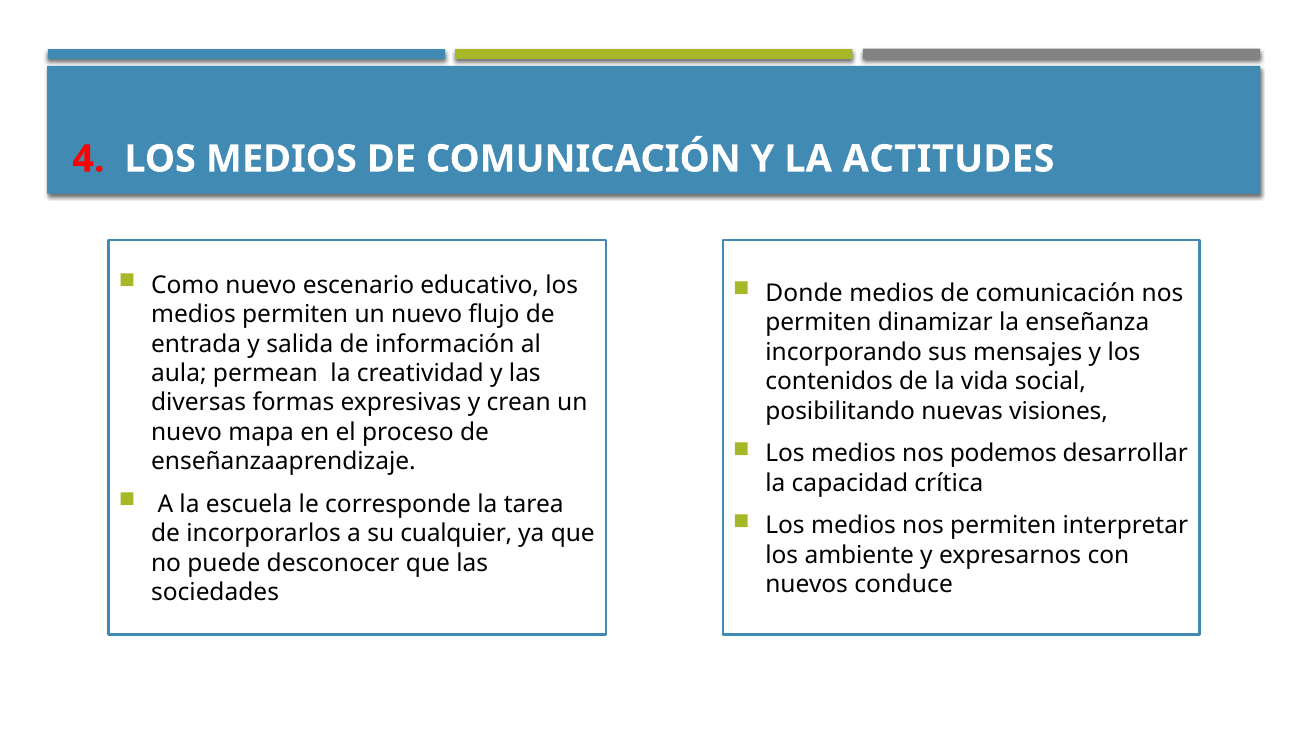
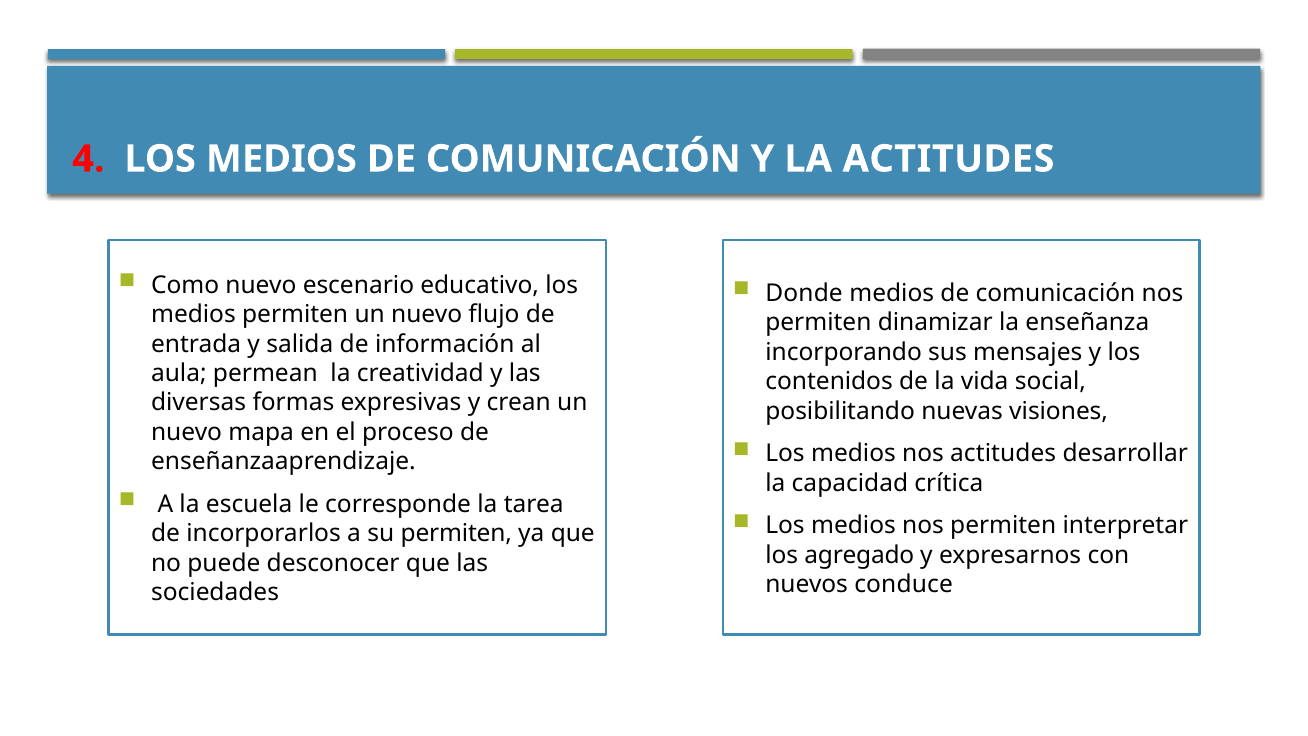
nos podemos: podemos -> actitudes (1003, 453)
su cualquier: cualquier -> permiten (456, 534)
ambiente: ambiente -> agregado (859, 555)
